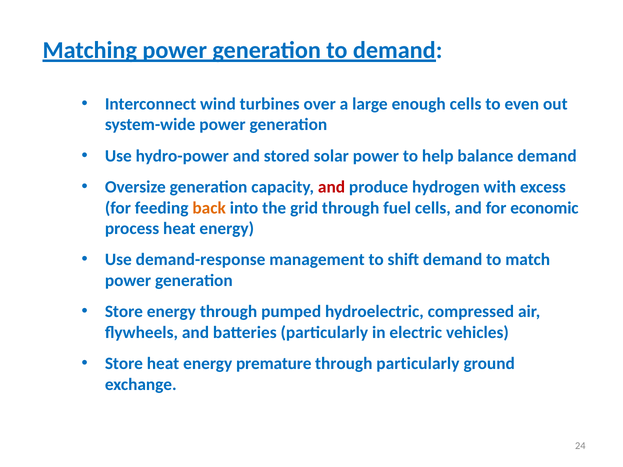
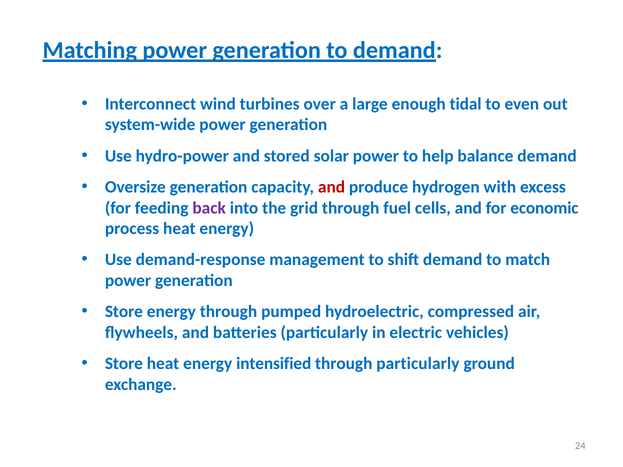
enough cells: cells -> tidal (466, 104)
back colour: orange -> purple (209, 208)
premature: premature -> intensified (274, 364)
